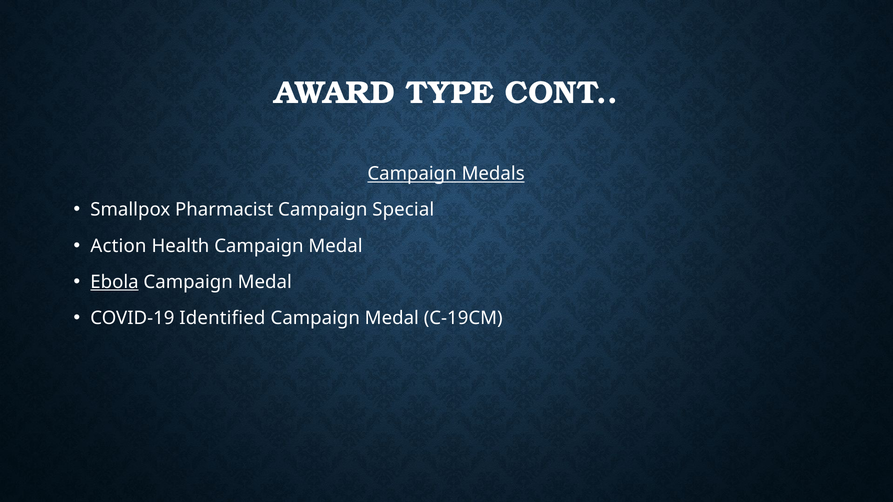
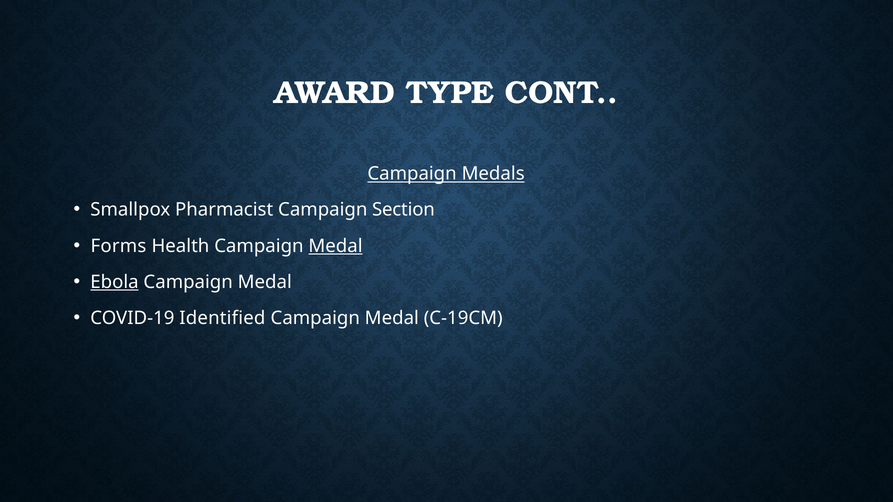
Special: Special -> Section (403, 210)
Action: Action -> Forms (118, 246)
Medal underline: none -> present (336, 246)
